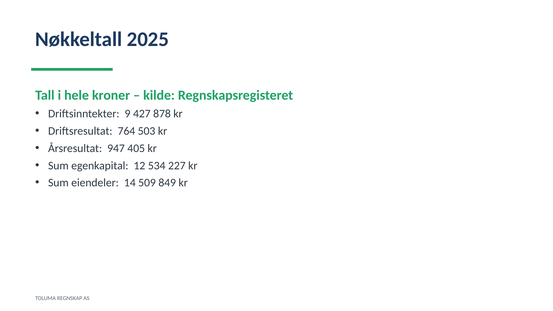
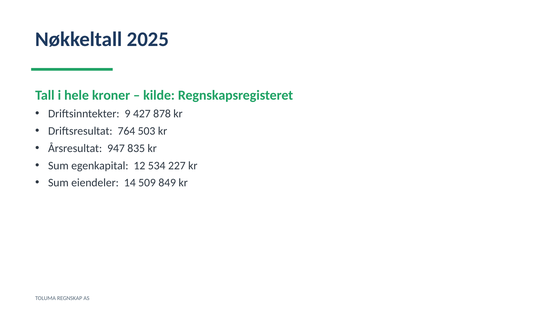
405: 405 -> 835 (136, 148)
